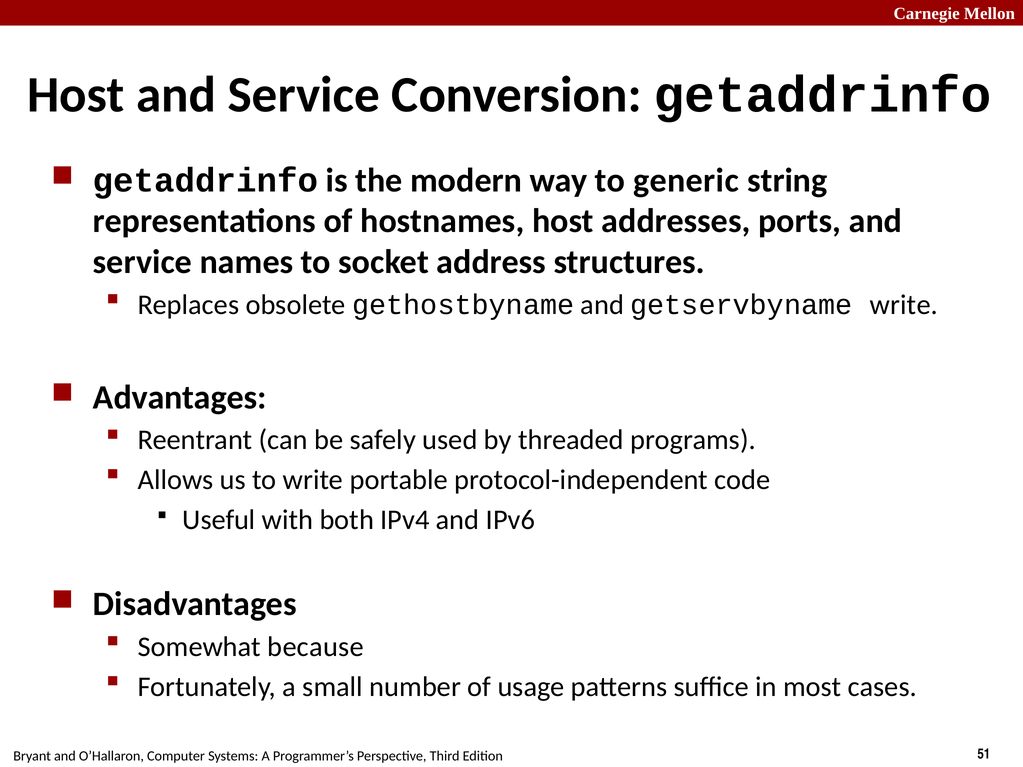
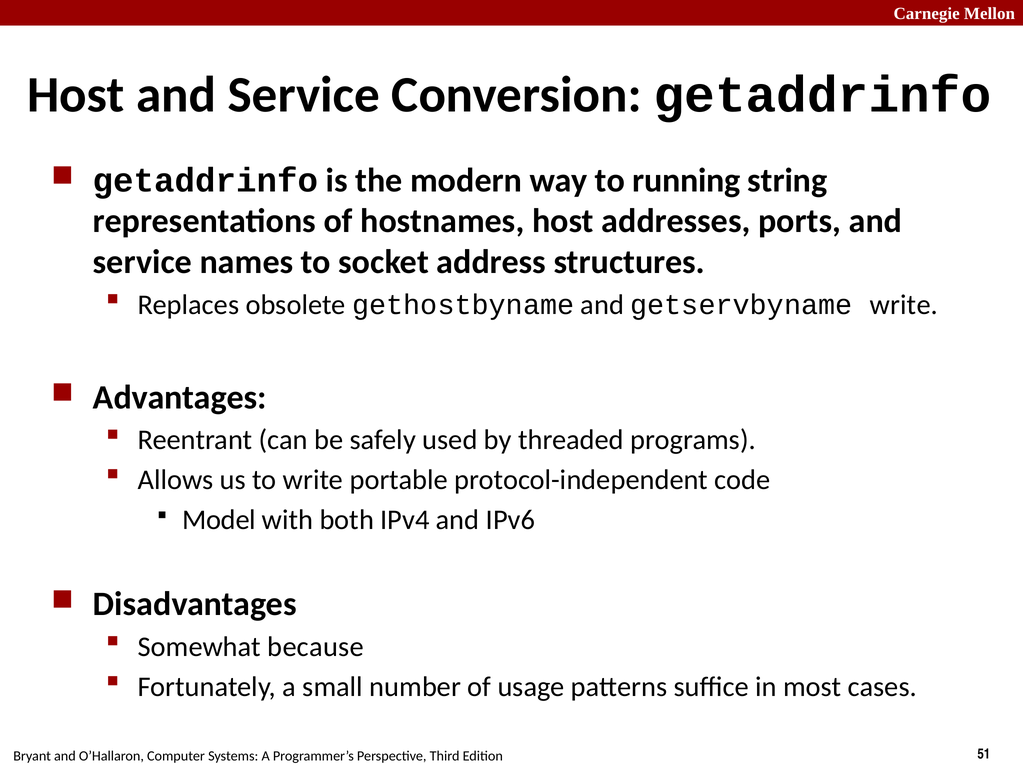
generic: generic -> running (686, 180)
Useful: Useful -> Model (219, 520)
